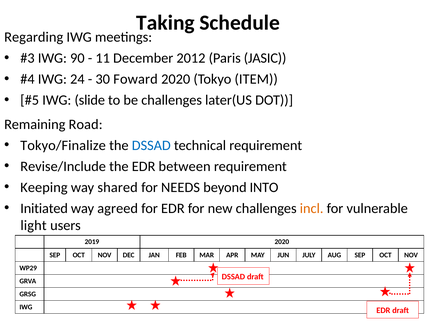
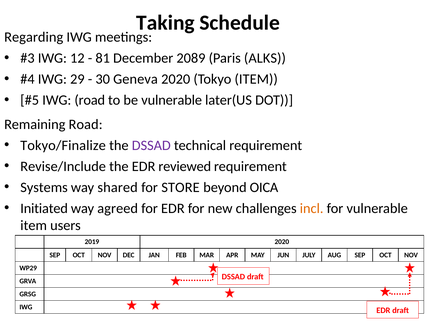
90: 90 -> 12 (77, 58)
11: 11 -> 81 (103, 58)
2012: 2012 -> 2089 (191, 58)
JASIC: JASIC -> ALKS (265, 58)
24: 24 -> 29 (77, 79)
Foward: Foward -> Geneva (136, 79)
IWG slide: slide -> road (90, 100)
be challenges: challenges -> vulnerable (172, 100)
DSSAD colour: blue -> purple (151, 145)
between: between -> reviewed (185, 166)
Keeping: Keeping -> Systems (44, 187)
NEEDS: NEEDS -> STORE (180, 187)
INTO: INTO -> OICA (264, 187)
light: light -> item (34, 225)
